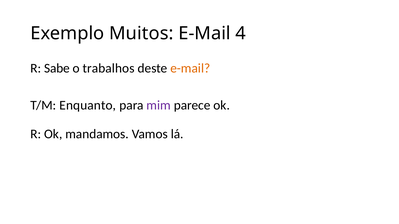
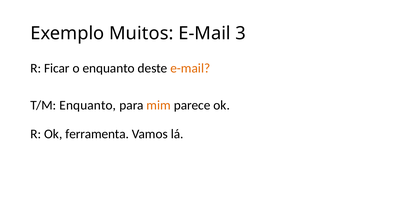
4: 4 -> 3 (241, 34)
Sabe: Sabe -> Ficar (57, 68)
o trabalhos: trabalhos -> enquanto (109, 68)
mim colour: purple -> orange (159, 105)
mandamos: mandamos -> ferramenta (97, 134)
